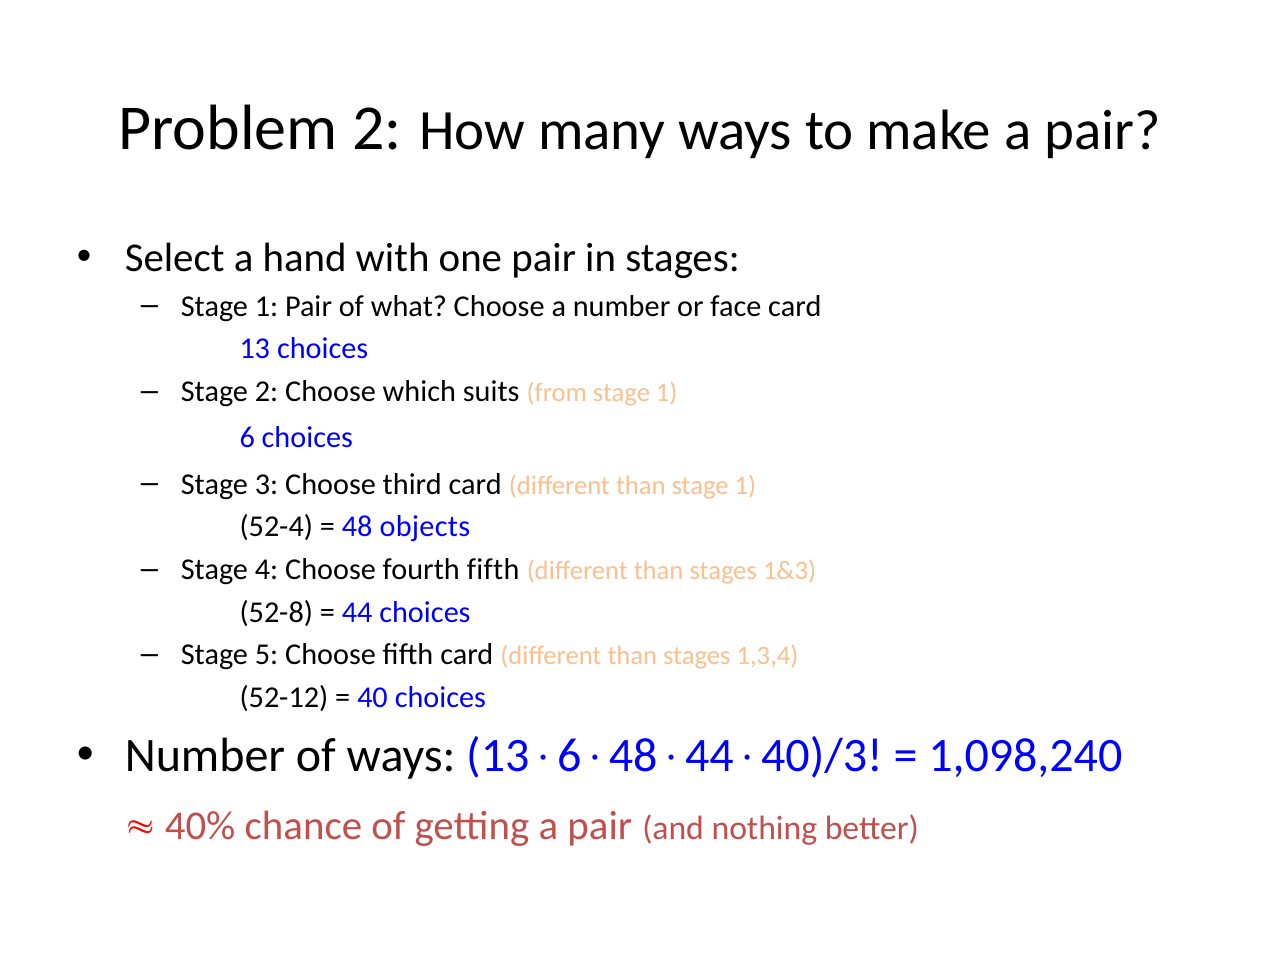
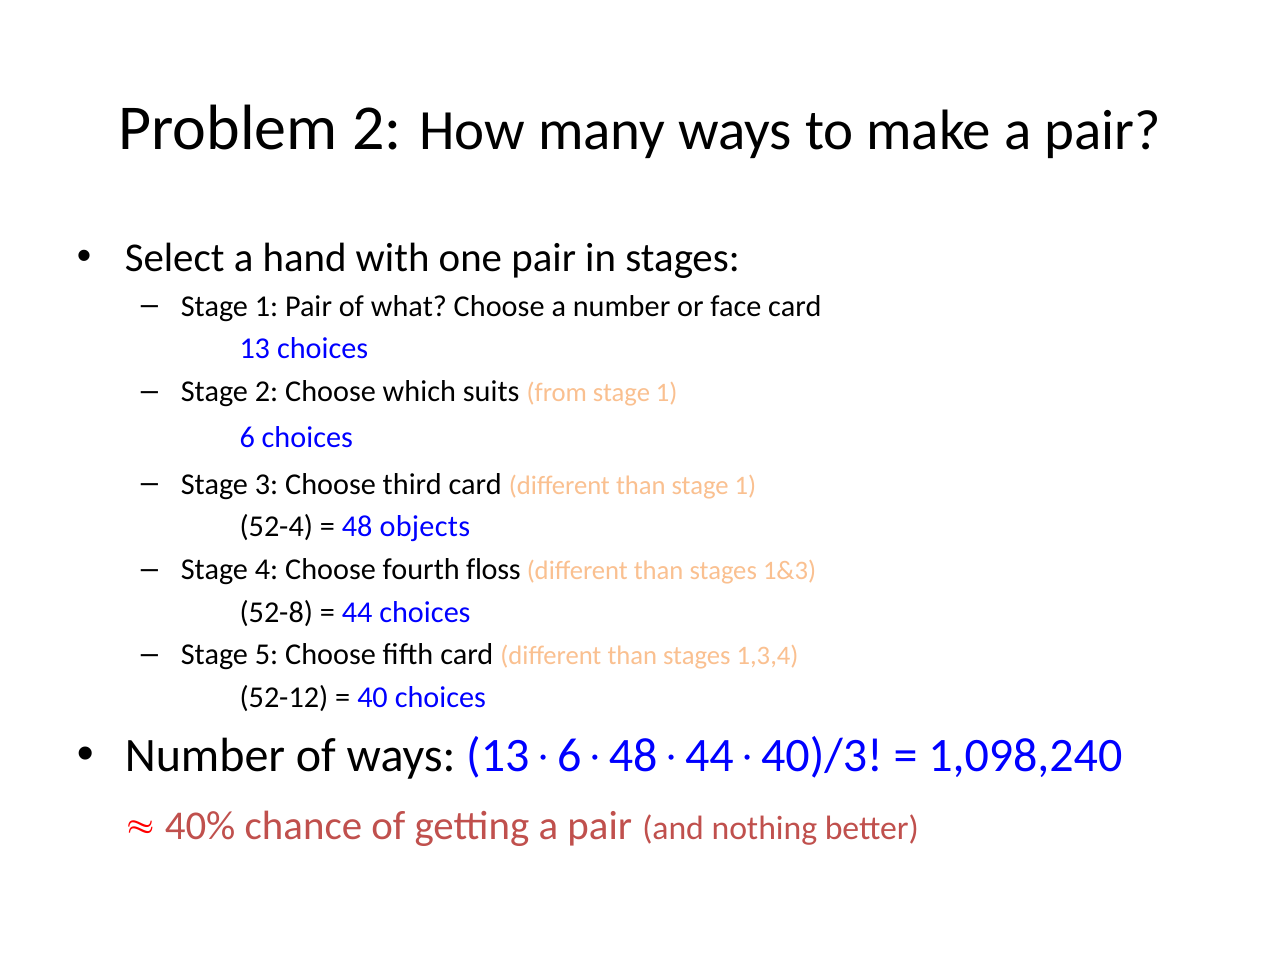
fourth fifth: fifth -> floss (493, 569)
